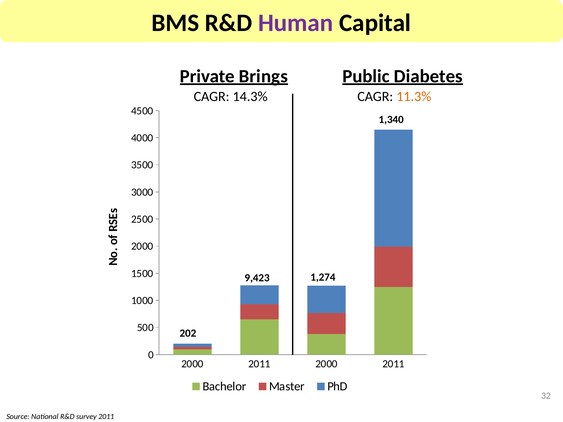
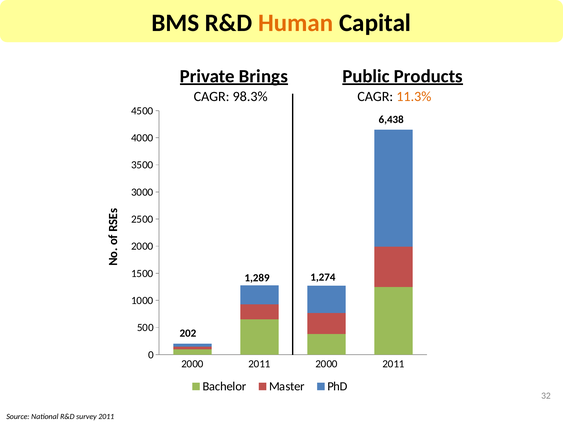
Human colour: purple -> orange (296, 23)
Diabetes: Diabetes -> Products (428, 76)
14.3%: 14.3% -> 98.3% (250, 97)
1,340: 1,340 -> 6,438 (391, 120)
9,423: 9,423 -> 1,289 (257, 278)
